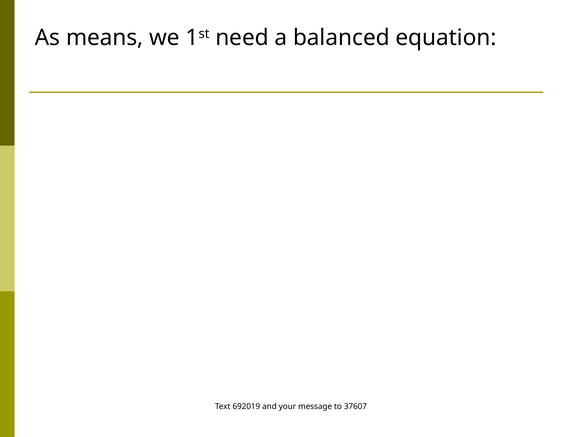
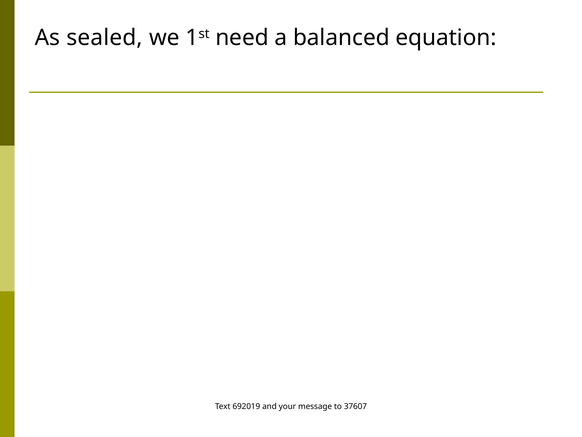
means: means -> sealed (105, 37)
